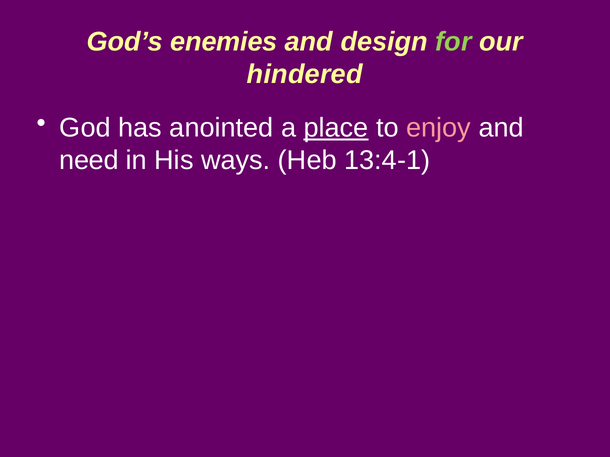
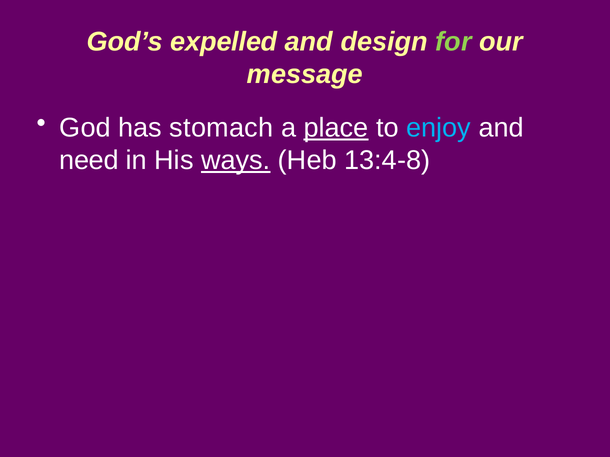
enemies: enemies -> expelled (224, 42)
hindered: hindered -> message (305, 75)
anointed: anointed -> stomach (221, 128)
enjoy colour: pink -> light blue (439, 128)
ways underline: none -> present (236, 161)
13:4-1: 13:4-1 -> 13:4-8 (387, 161)
